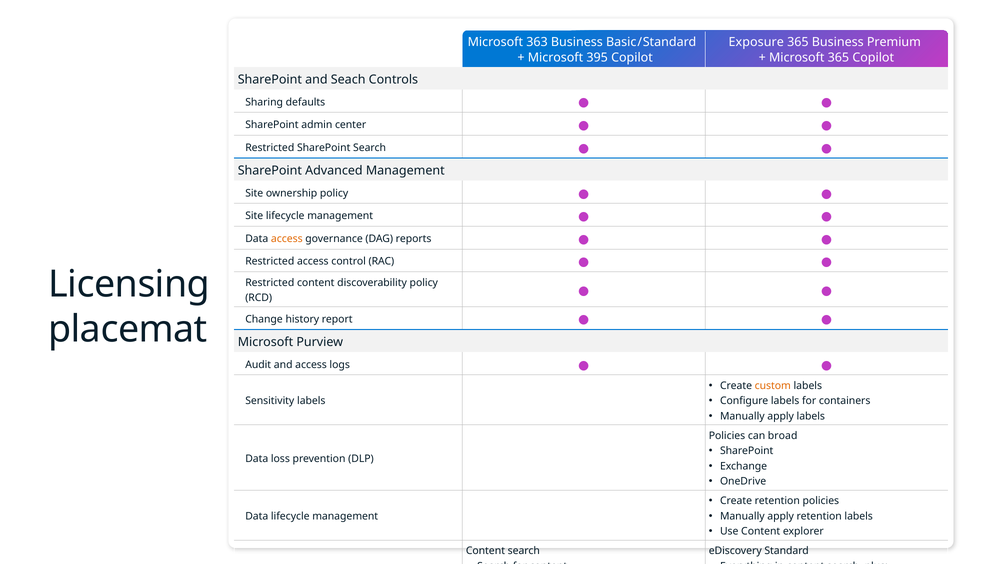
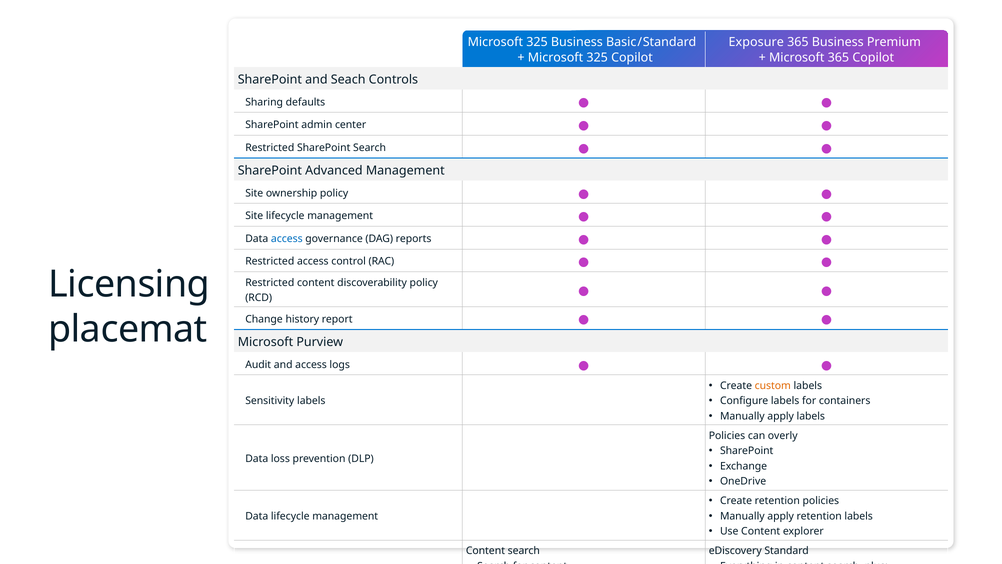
363: 363 -> 325 (537, 42)
395: 395 -> 325 (597, 57)
access colour: orange -> blue (287, 239)
broad: broad -> overly (783, 436)
